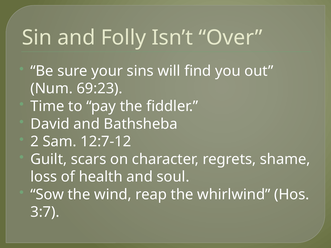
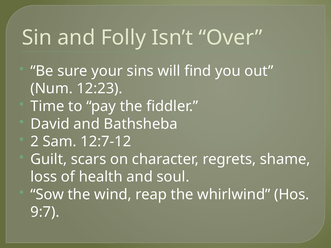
69:23: 69:23 -> 12:23 (100, 89)
3:7: 3:7 -> 9:7 (45, 212)
